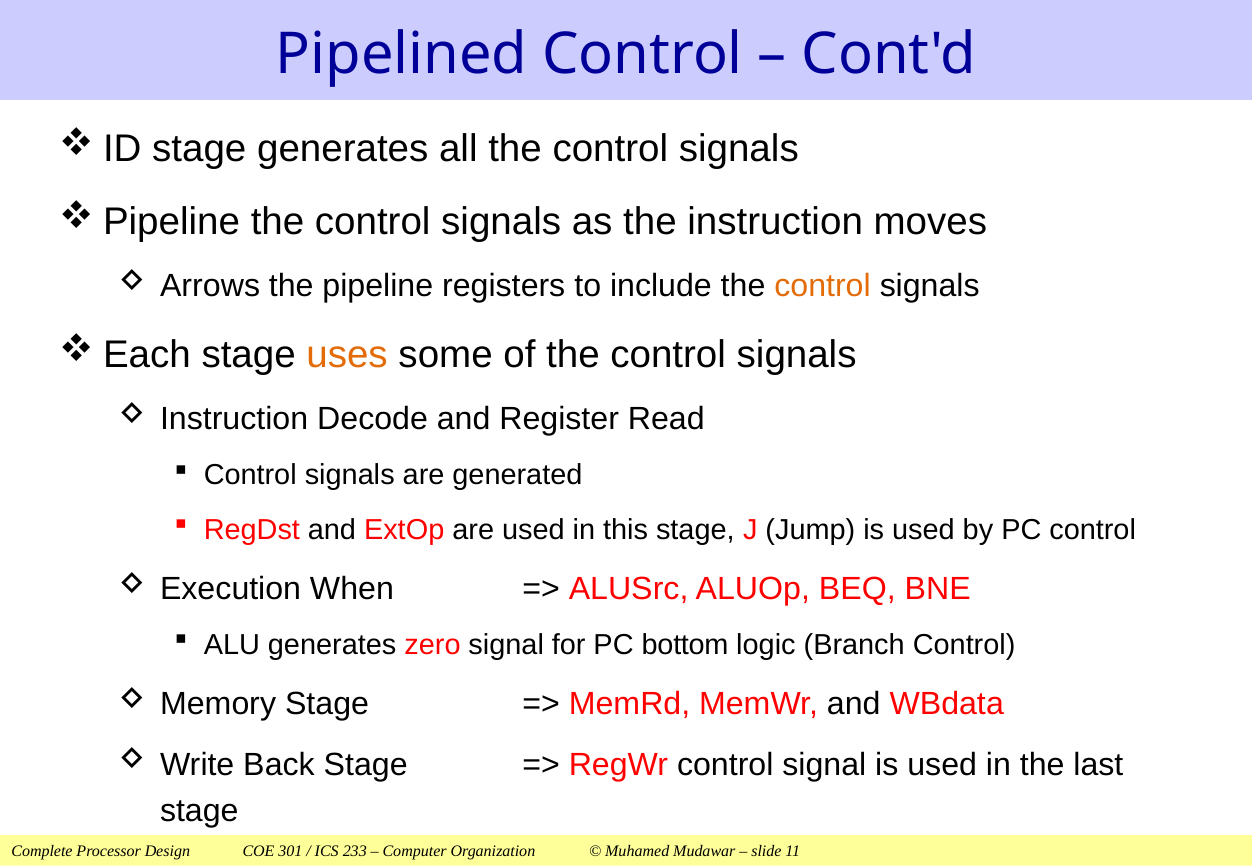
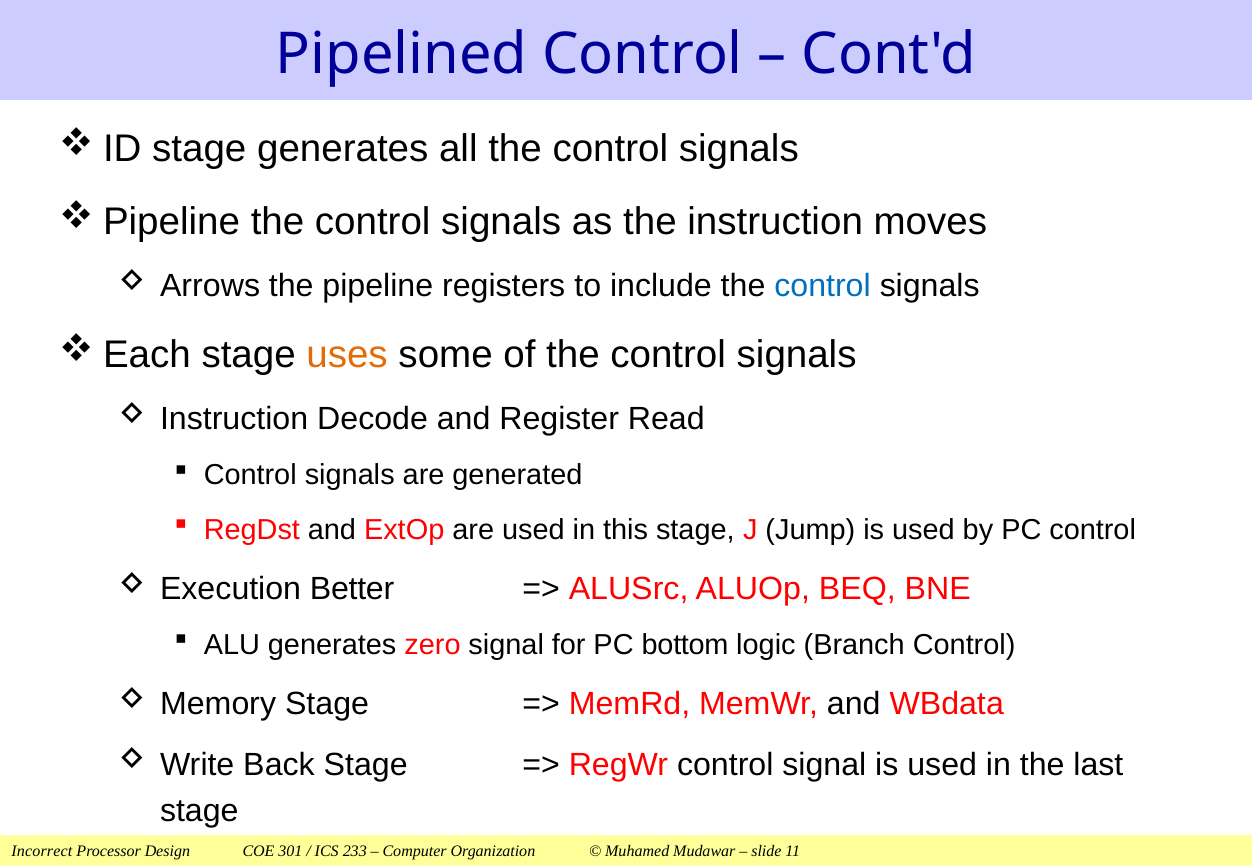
control colour: orange -> blue (823, 286)
When: When -> Better (352, 589)
Complete: Complete -> Incorrect (42, 852)
